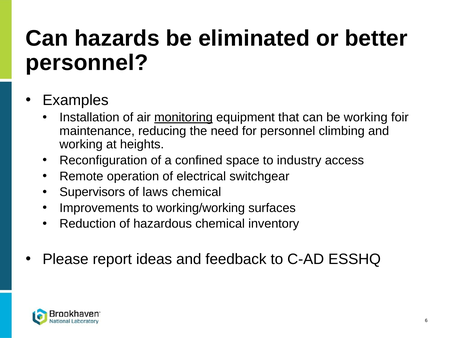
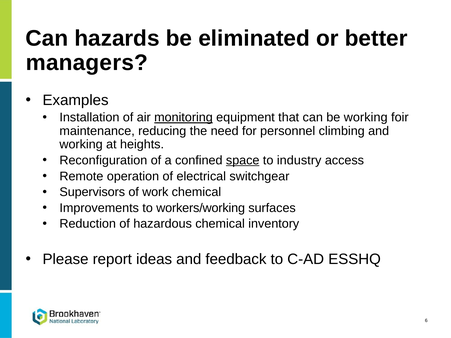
personnel: personnel -> managers (87, 63)
space underline: none -> present (243, 160)
laws: laws -> work (155, 192)
working/working: working/working -> workers/working (201, 208)
